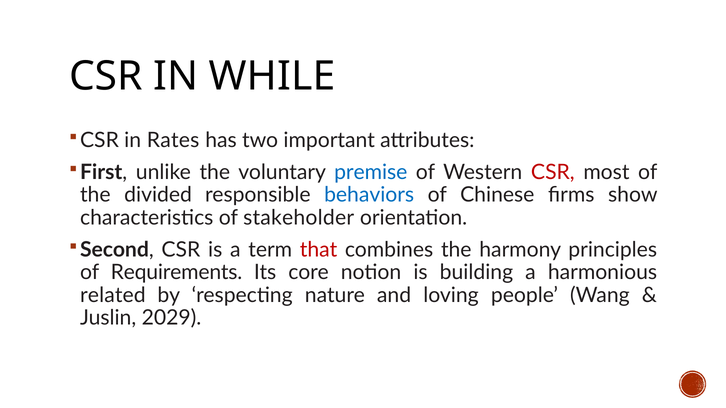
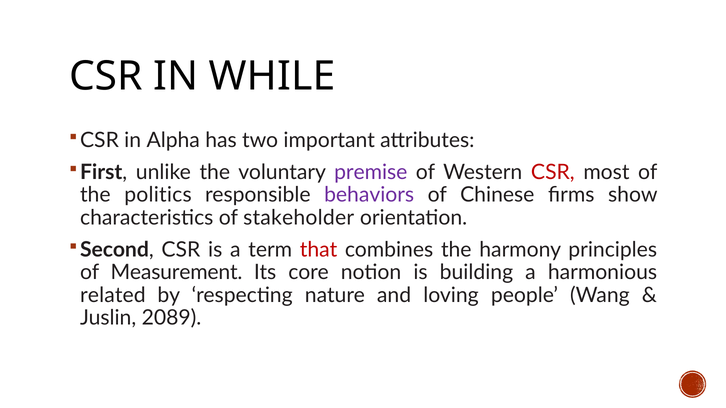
Rates: Rates -> Alpha (173, 140)
premise colour: blue -> purple (371, 172)
divided: divided -> politics (158, 195)
behaviors colour: blue -> purple (369, 195)
Requirements: Requirements -> Measurement (176, 273)
2029: 2029 -> 2089 (171, 318)
